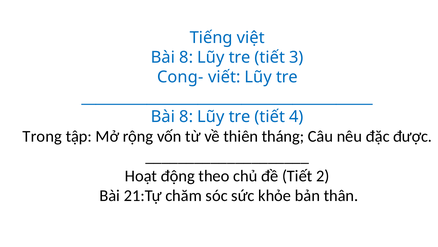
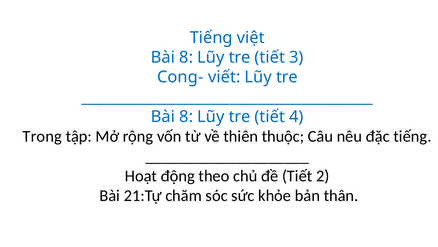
tháng: tháng -> thuộc (283, 136)
đặc được: được -> tiếng (412, 136)
